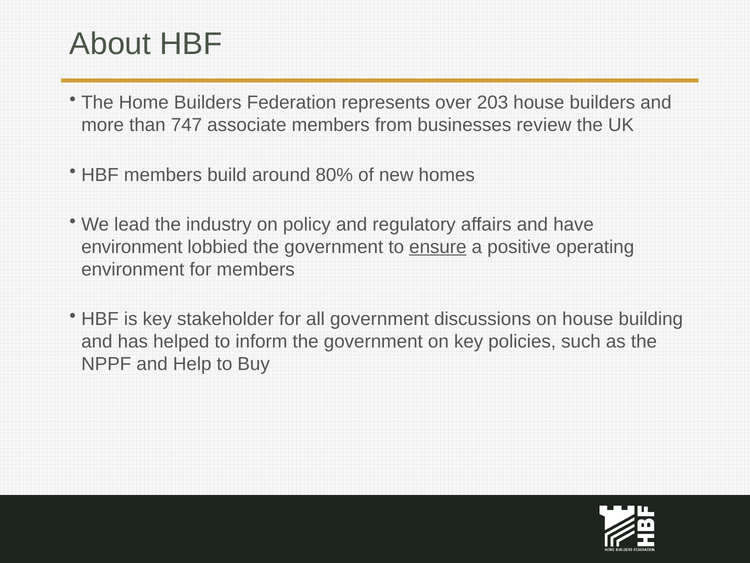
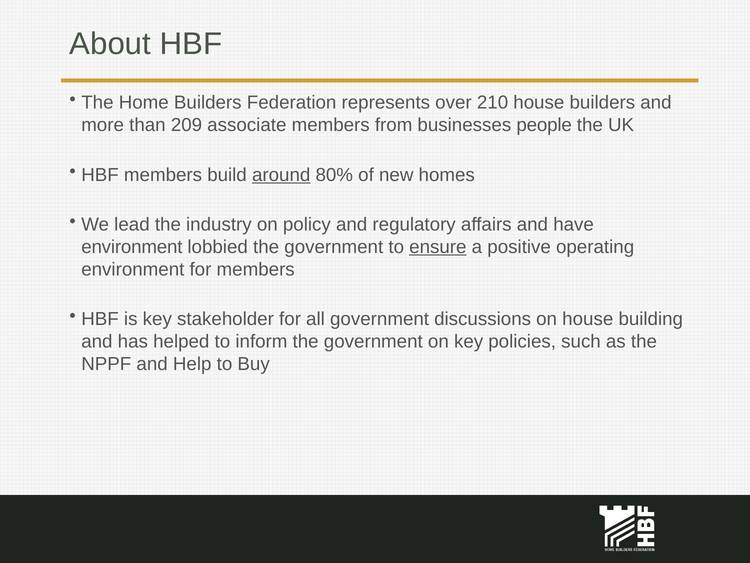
203: 203 -> 210 (493, 103)
747: 747 -> 209 (186, 125)
review: review -> people (544, 125)
around underline: none -> present (281, 175)
